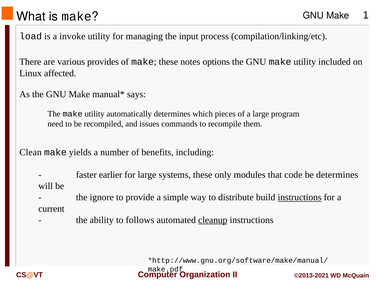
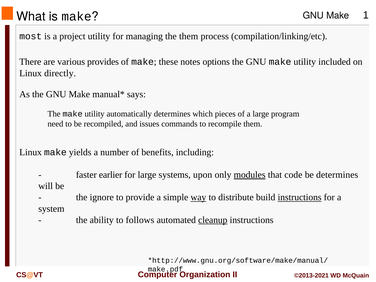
load: load -> most (31, 36)
invoke: invoke -> project (72, 36)
the input: input -> them (189, 36)
affected: affected -> directly (60, 73)
Clean: Clean -> Linux (31, 152)
systems these: these -> upon (203, 175)
modules underline: none -> present (250, 175)
way underline: none -> present (198, 197)
current: current -> system (51, 209)
